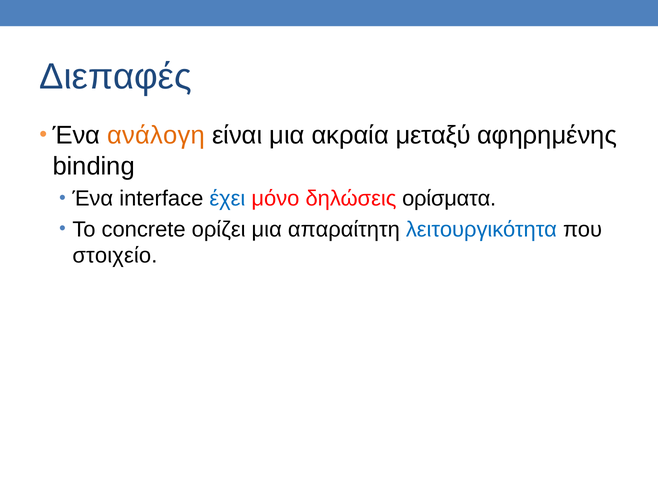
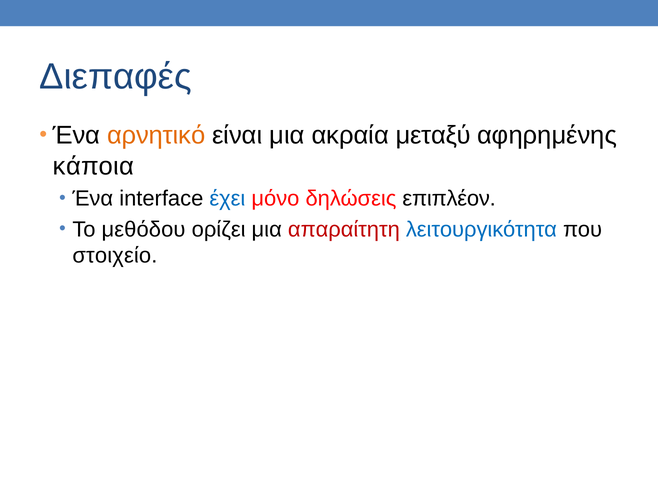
ανάλογη: ανάλογη -> αρνητικό (156, 136)
binding: binding -> κάποια (94, 166)
ορίσματα: ορίσματα -> επιπλέον (449, 199)
concrete: concrete -> μεθόδου (143, 230)
απαραίτητη colour: black -> red (344, 230)
